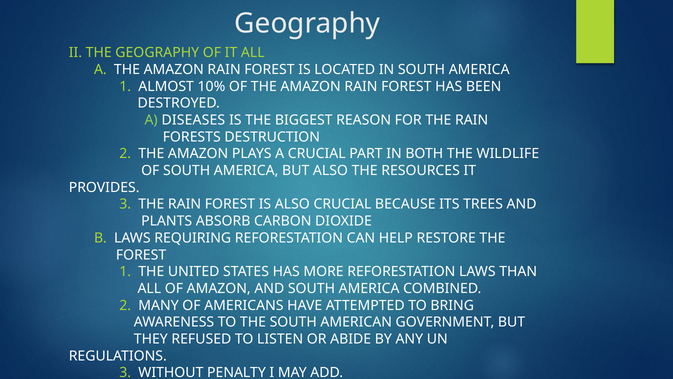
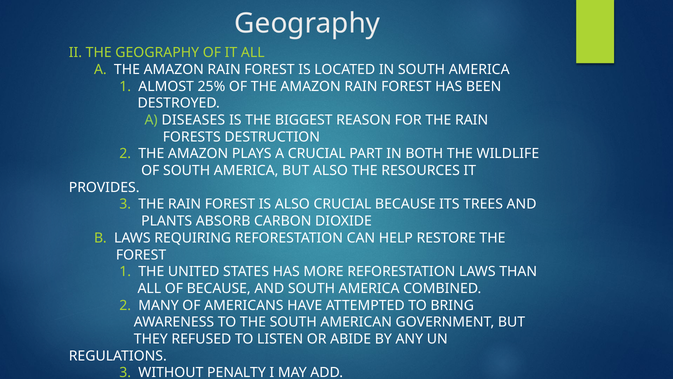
10%: 10% -> 25% (211, 86)
OF AMAZON: AMAZON -> BECAUSE (219, 288)
